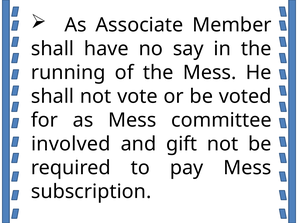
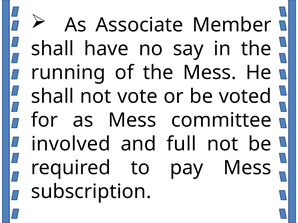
gift: gift -> full (181, 144)
